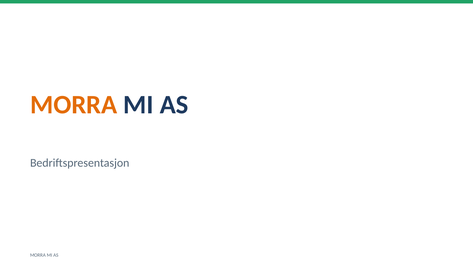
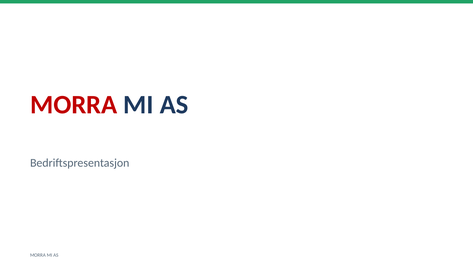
MORRA colour: orange -> red (74, 105)
